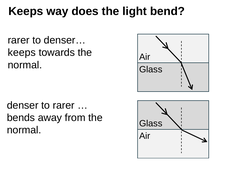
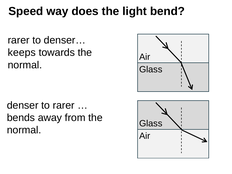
Keeps: Keeps -> Speed (26, 11)
